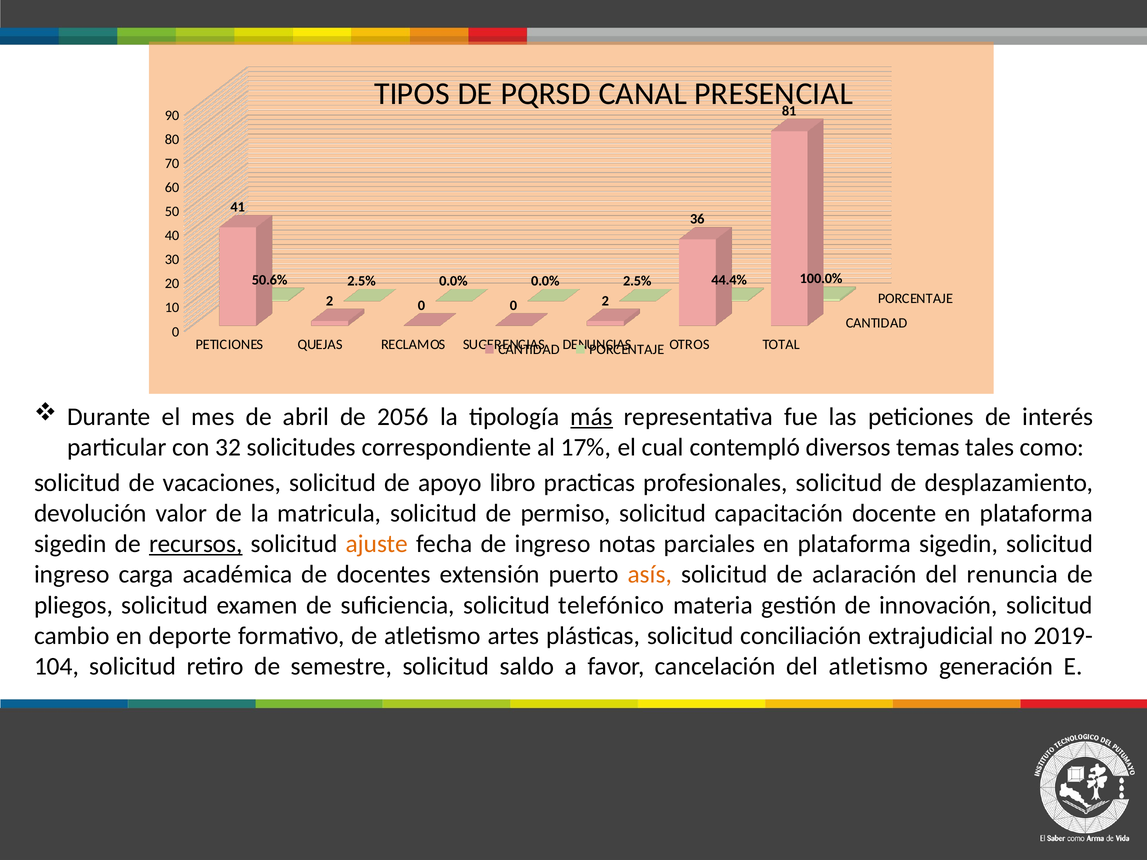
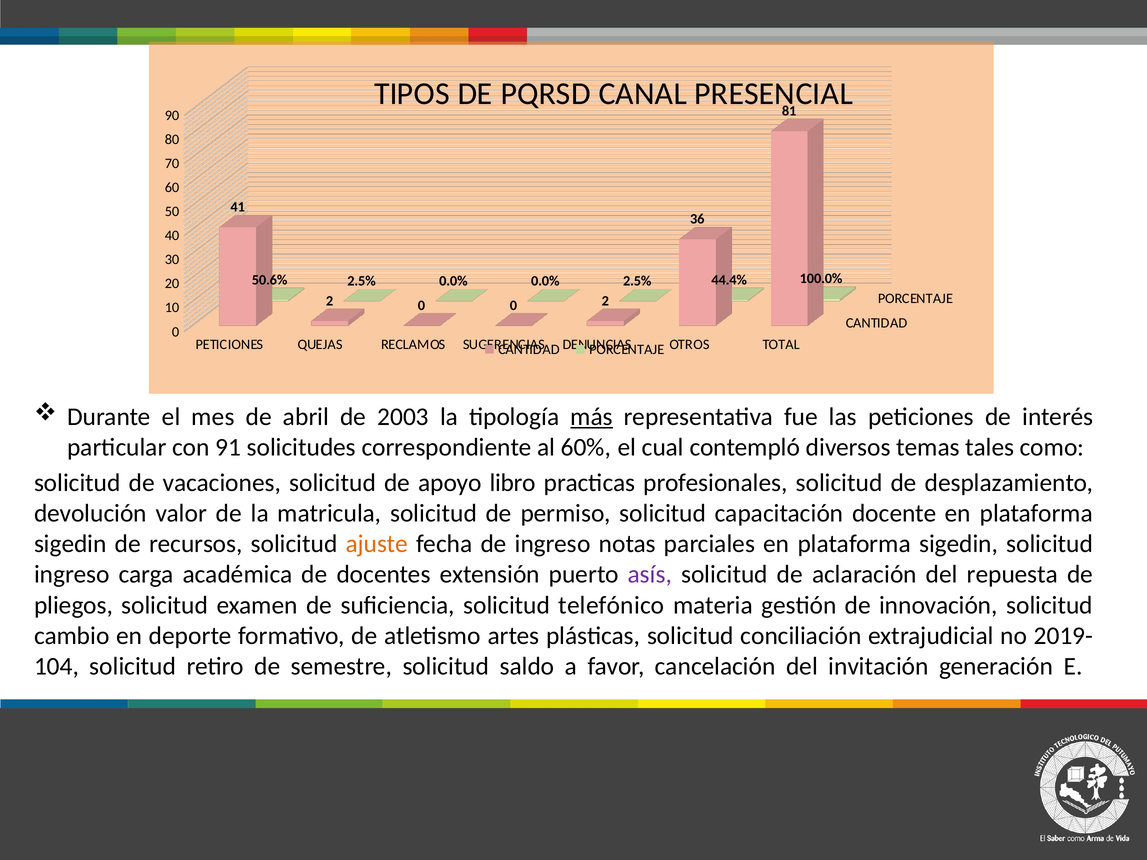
2056: 2056 -> 2003 (403, 417)
32: 32 -> 91 (228, 447)
17%: 17% -> 60% (586, 447)
recursos underline: present -> none (196, 544)
asís colour: orange -> purple (650, 575)
renuncia: renuncia -> repuesta (1012, 575)
del atletismo: atletismo -> invitación (879, 666)
